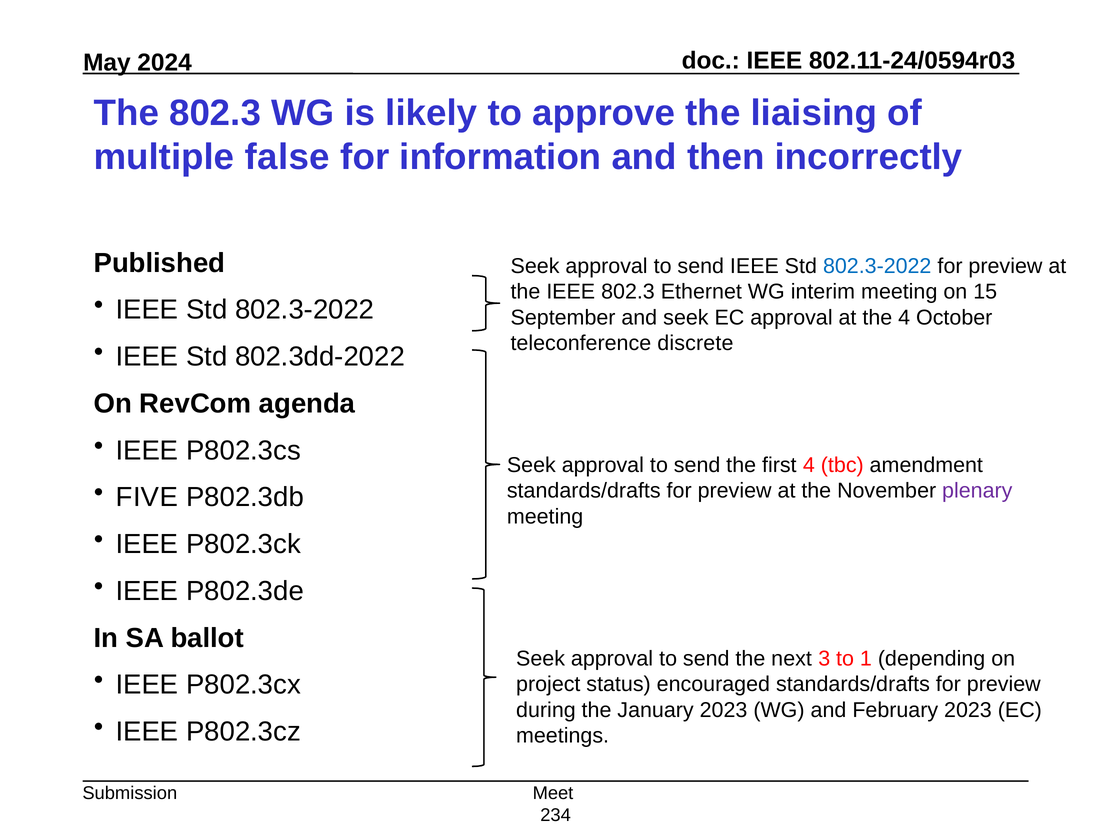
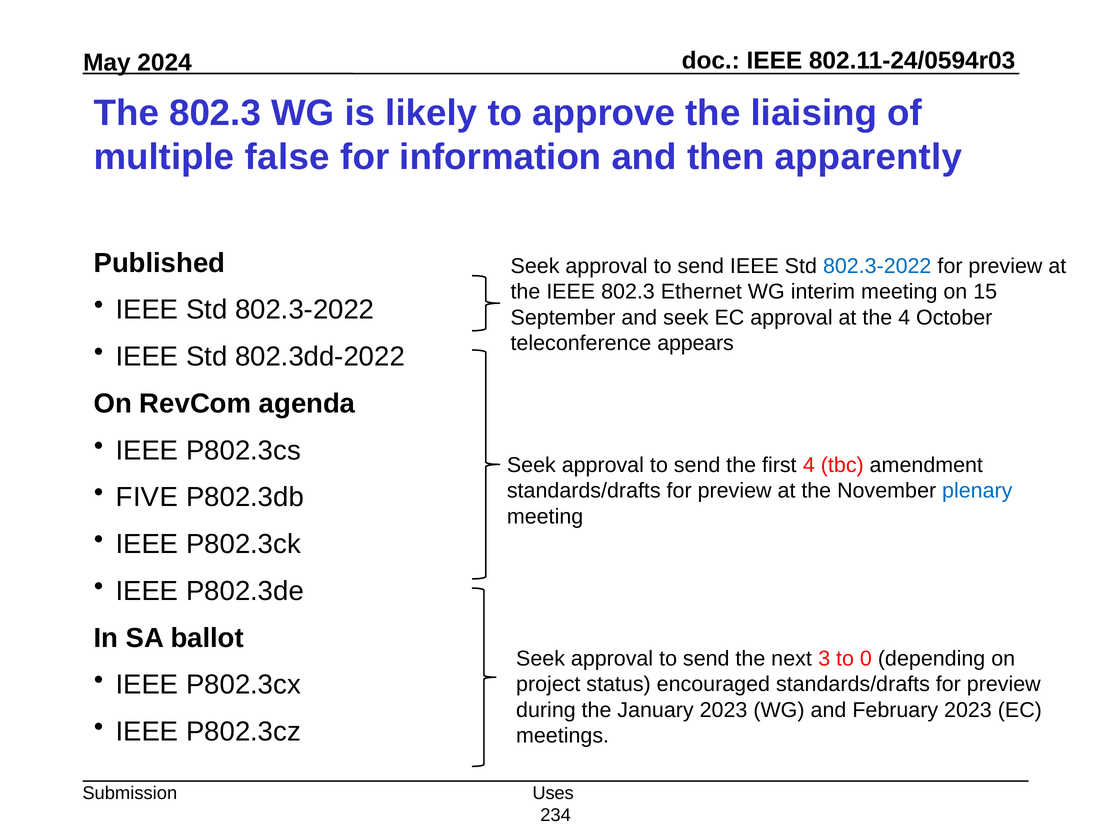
incorrectly: incorrectly -> apparently (868, 157)
discrete: discrete -> appears (696, 343)
plenary colour: purple -> blue (977, 490)
1: 1 -> 0 (866, 658)
Meet: Meet -> Uses (553, 793)
